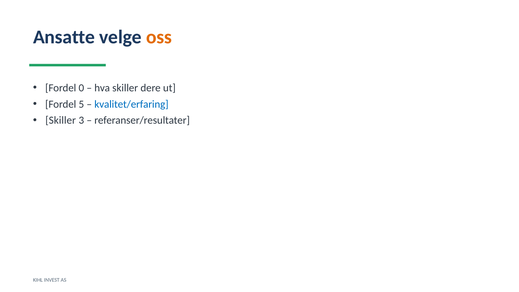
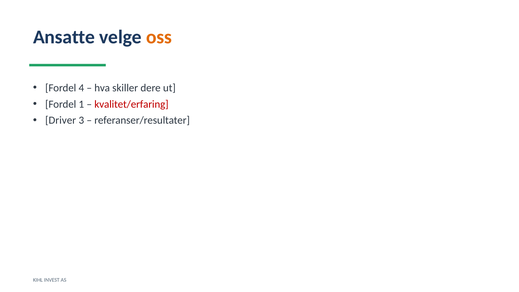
0: 0 -> 4 (81, 88)
5: 5 -> 1 (81, 104)
kvalitet/erfaring colour: blue -> red (131, 104)
Skiller: Skiller -> Driver (61, 120)
